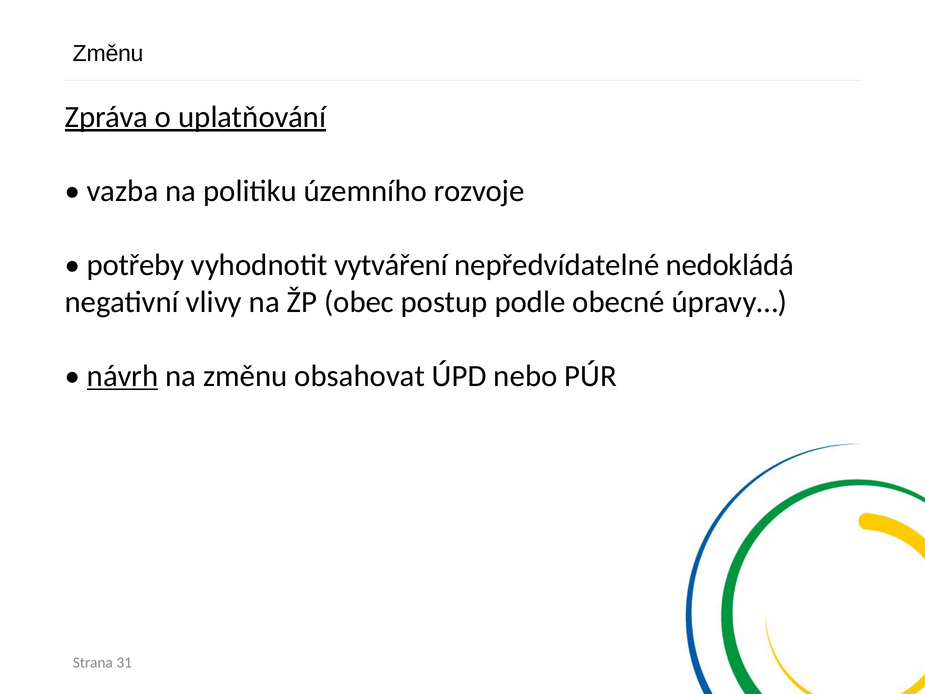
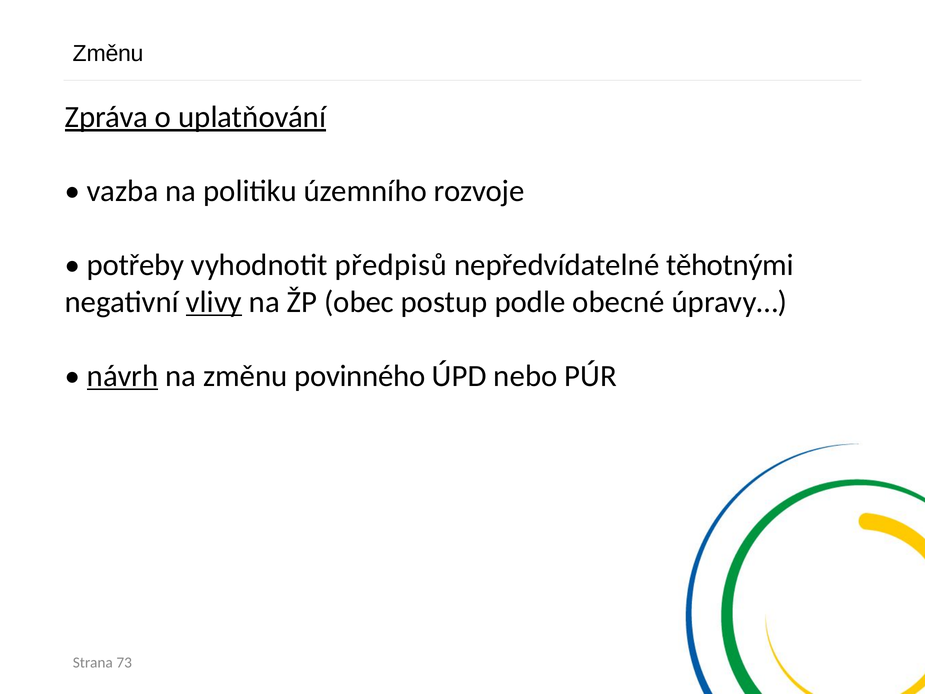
vytváření: vytváření -> předpisů (391, 265)
nedokládá: nedokládá -> těhotnými (730, 265)
vlivy underline: none -> present (214, 302)
obsahovat: obsahovat -> povinného (360, 376)
31: 31 -> 73 (124, 662)
